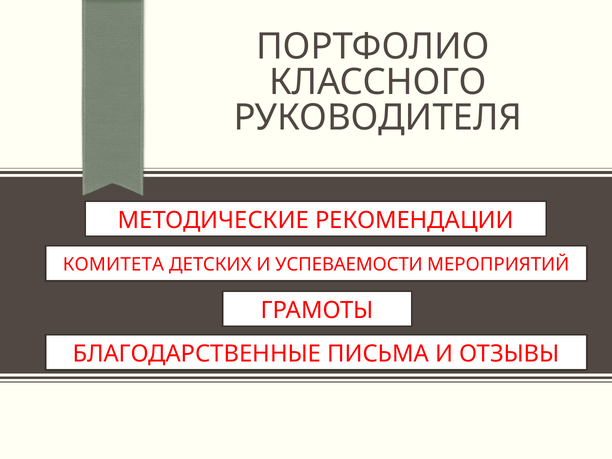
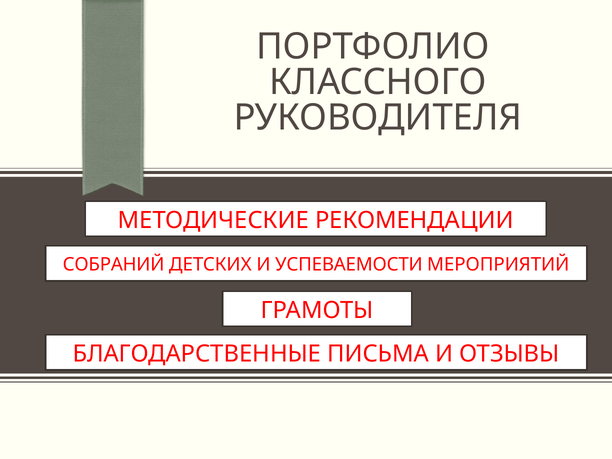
КОМИТЕТА: КОМИТЕТА -> СОБРАНИЙ (114, 265)
